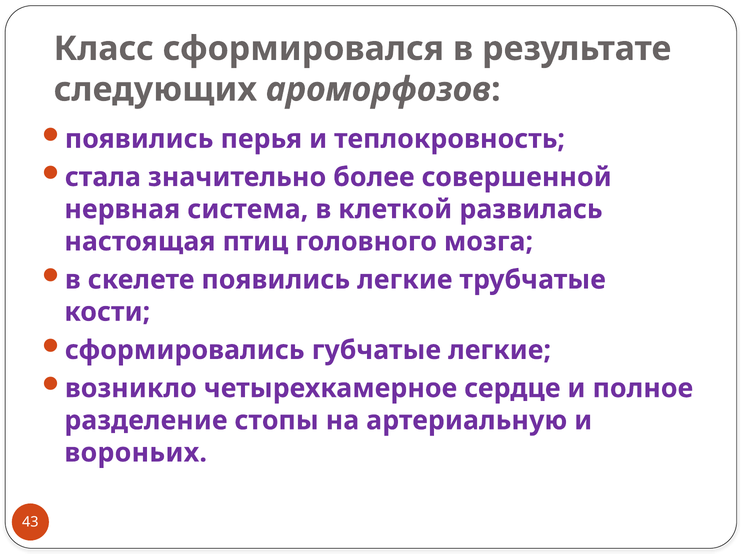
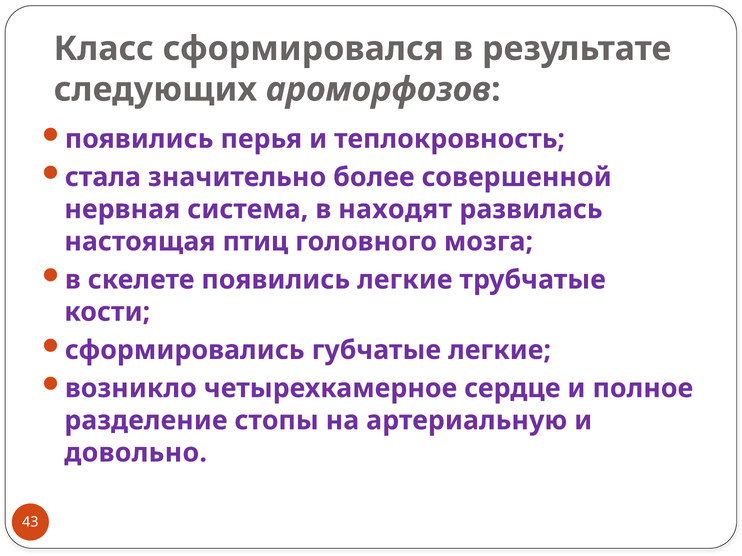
клеткой: клеткой -> находят (395, 210)
вороньих: вороньих -> довольно (136, 453)
